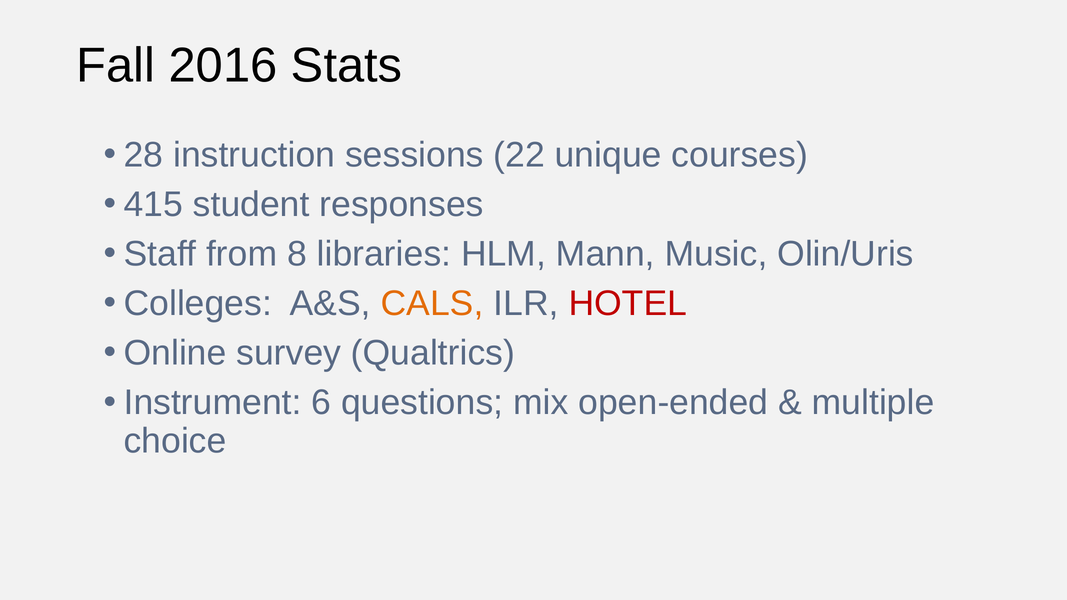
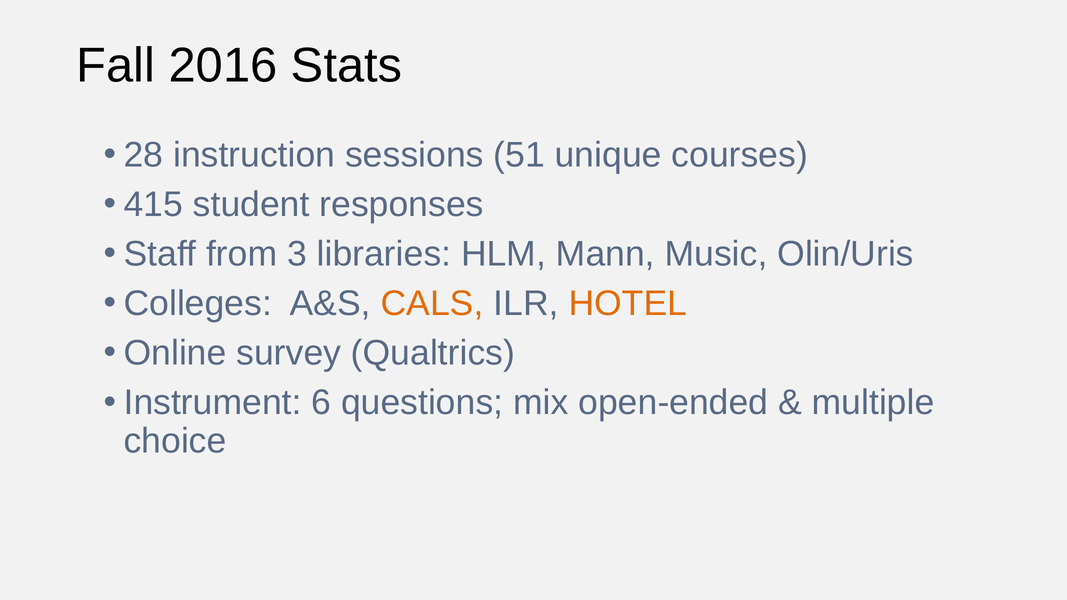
22: 22 -> 51 (519, 155)
8: 8 -> 3 (297, 254)
HOTEL colour: red -> orange (628, 304)
